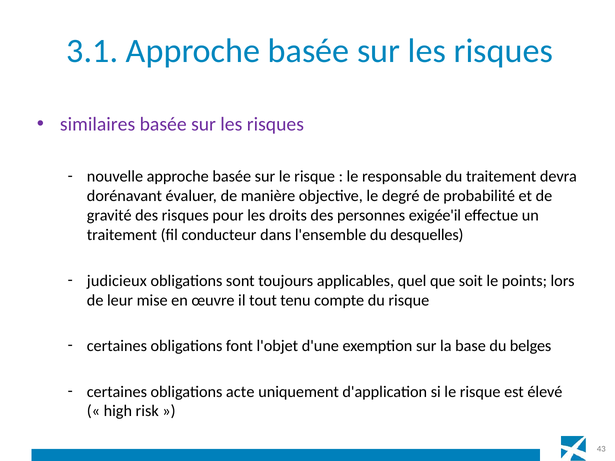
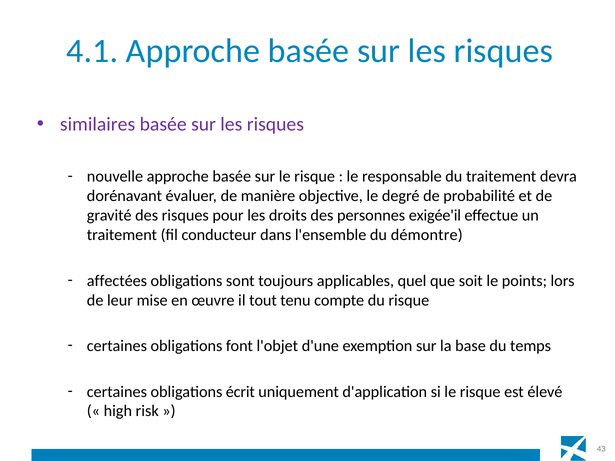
3.1: 3.1 -> 4.1 (92, 51)
desquelles: desquelles -> démontre (427, 235)
judicieux: judicieux -> affectées (117, 281)
belges: belges -> temps (531, 346)
acte: acte -> écrit (240, 392)
